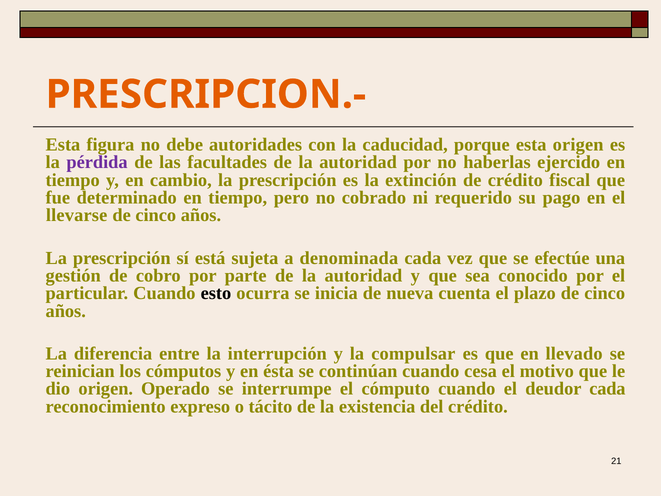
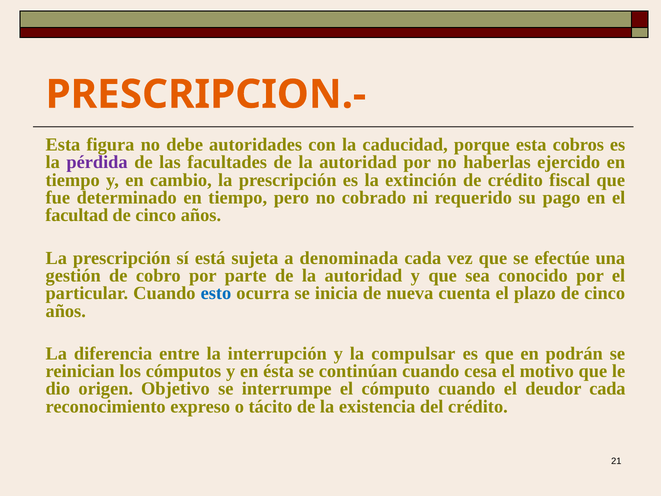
esta origen: origen -> cobros (578, 145)
llevarse: llevarse -> facultad (77, 215)
esto colour: black -> blue (216, 293)
llevado: llevado -> podrán (574, 353)
Operado: Operado -> Objetivo (175, 389)
